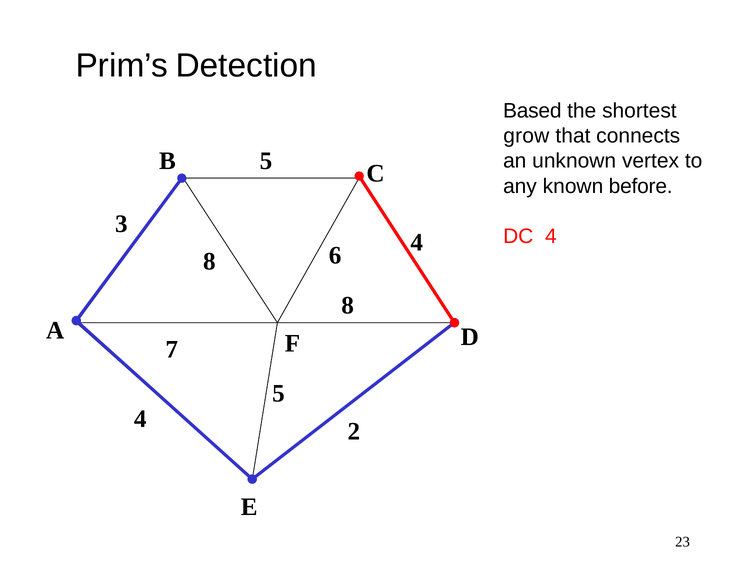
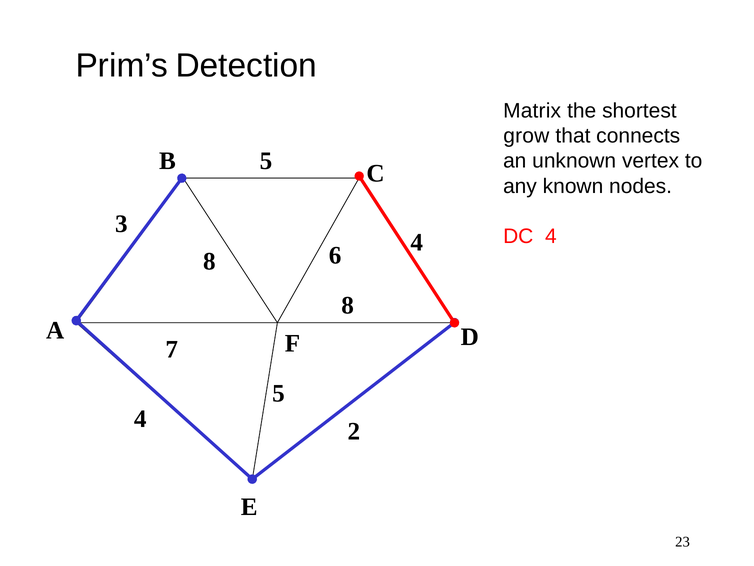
Based: Based -> Matrix (532, 111)
before: before -> nodes (641, 186)
